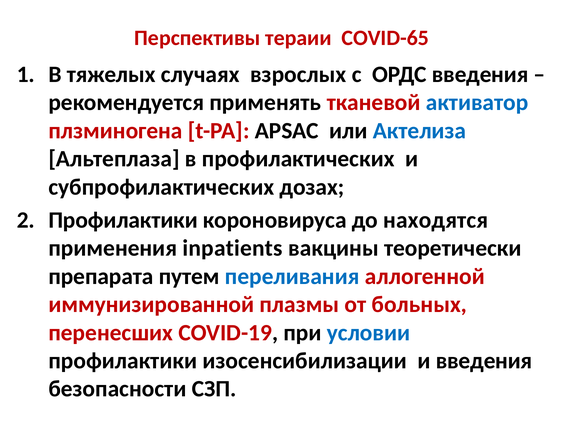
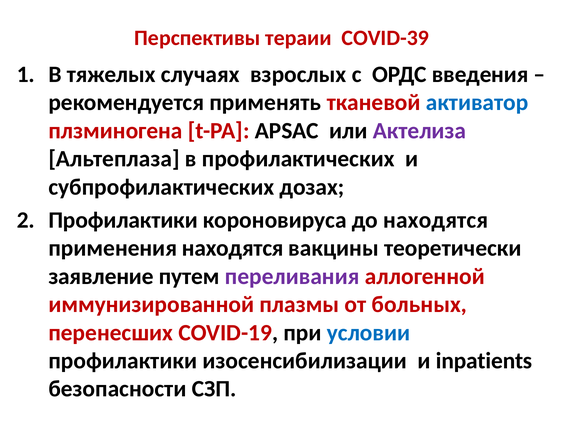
COVID-65: COVID-65 -> COVID-39 (385, 38)
Актелиза colour: blue -> purple (419, 131)
применения inpatients: inpatients -> находятся (233, 248)
препарата: препарата -> заявление (101, 277)
переливания colour: blue -> purple (292, 277)
и введения: введения -> inpatients (484, 361)
